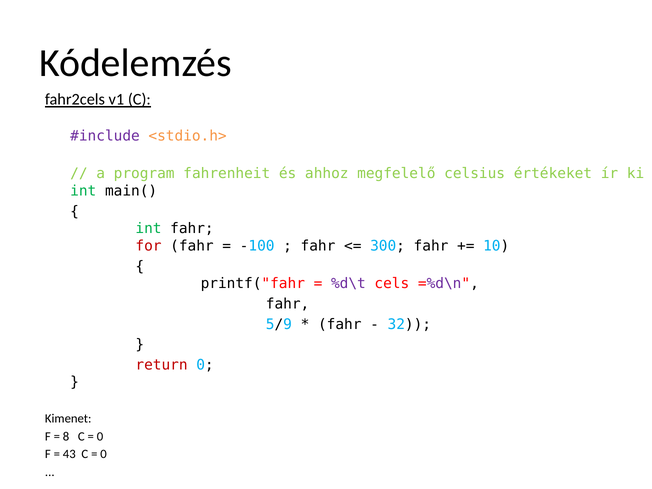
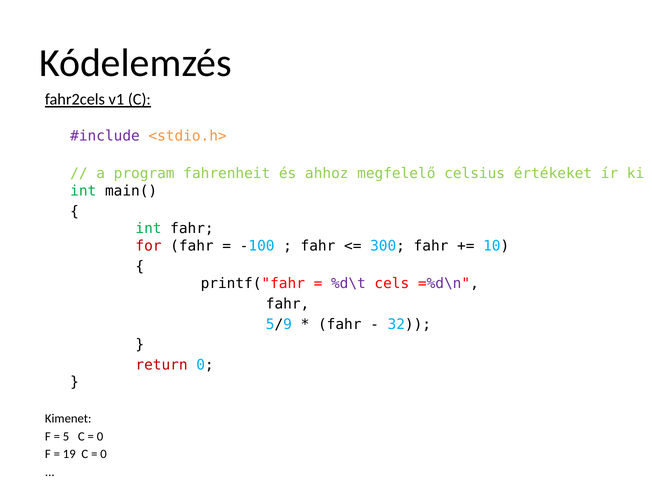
8: 8 -> 5 (66, 436)
43: 43 -> 19 (69, 454)
